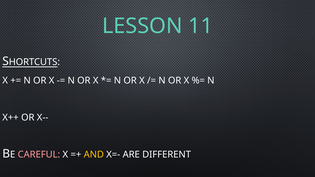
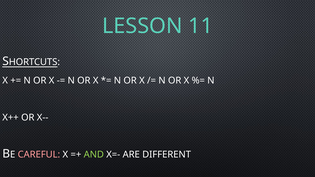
AND colour: yellow -> light green (94, 155)
